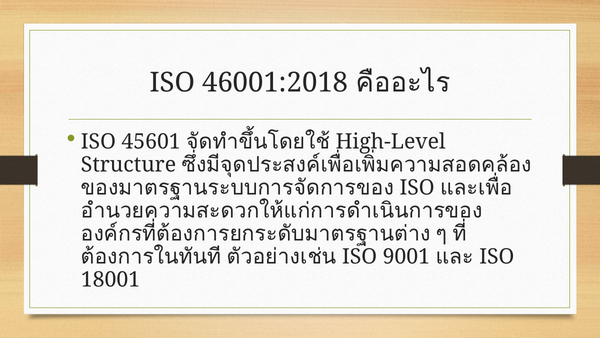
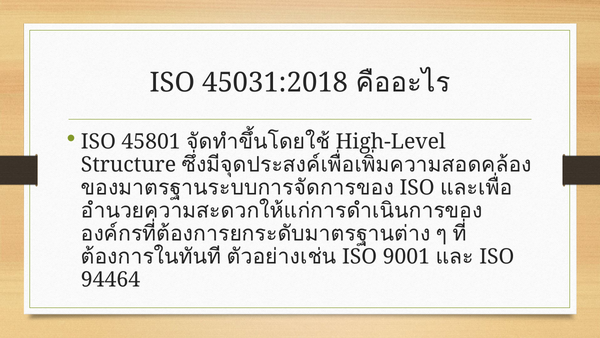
46001:2018: 46001:2018 -> 45031:2018 (275, 82)
45601: 45601 -> 45801 (151, 142)
18001: 18001 -> 94464 (110, 279)
